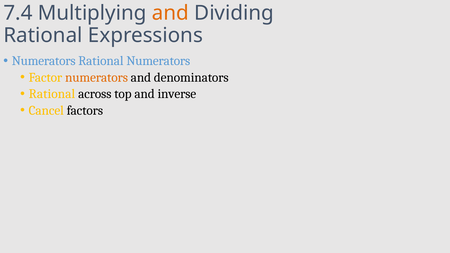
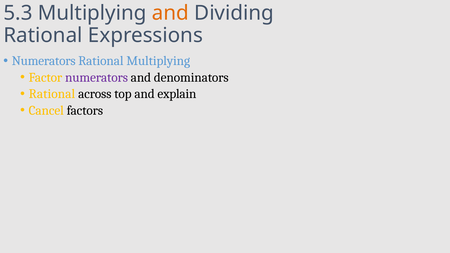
7.4: 7.4 -> 5.3 (18, 13)
Rational Numerators: Numerators -> Multiplying (158, 61)
numerators colour: orange -> purple (97, 77)
inverse: inverse -> explain (177, 94)
